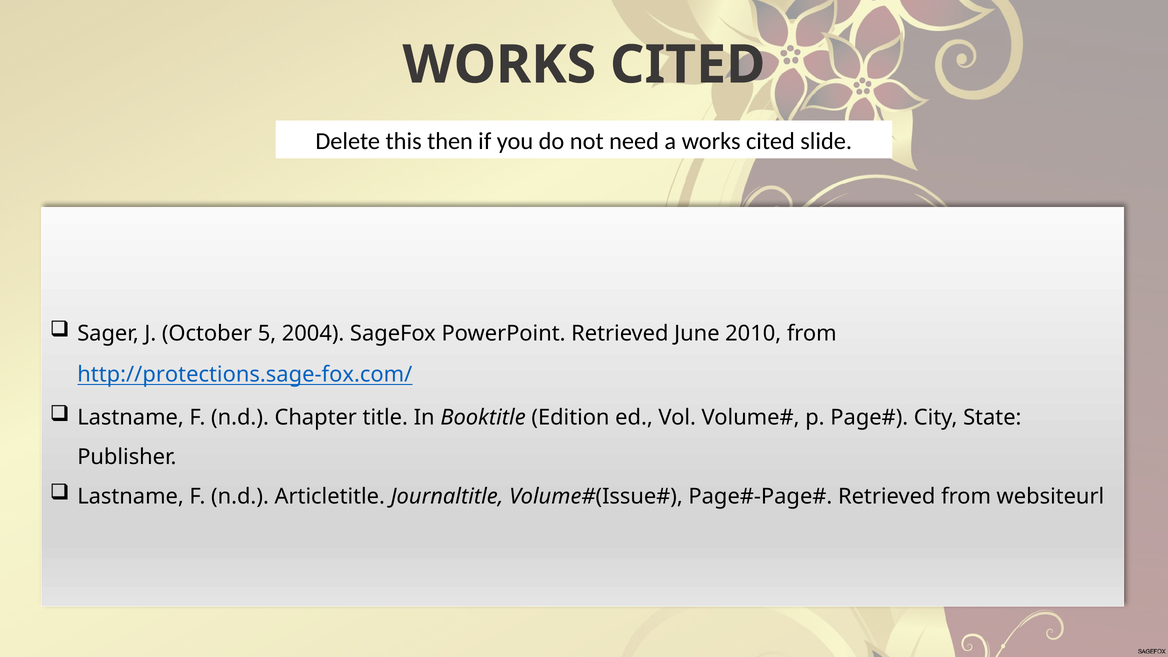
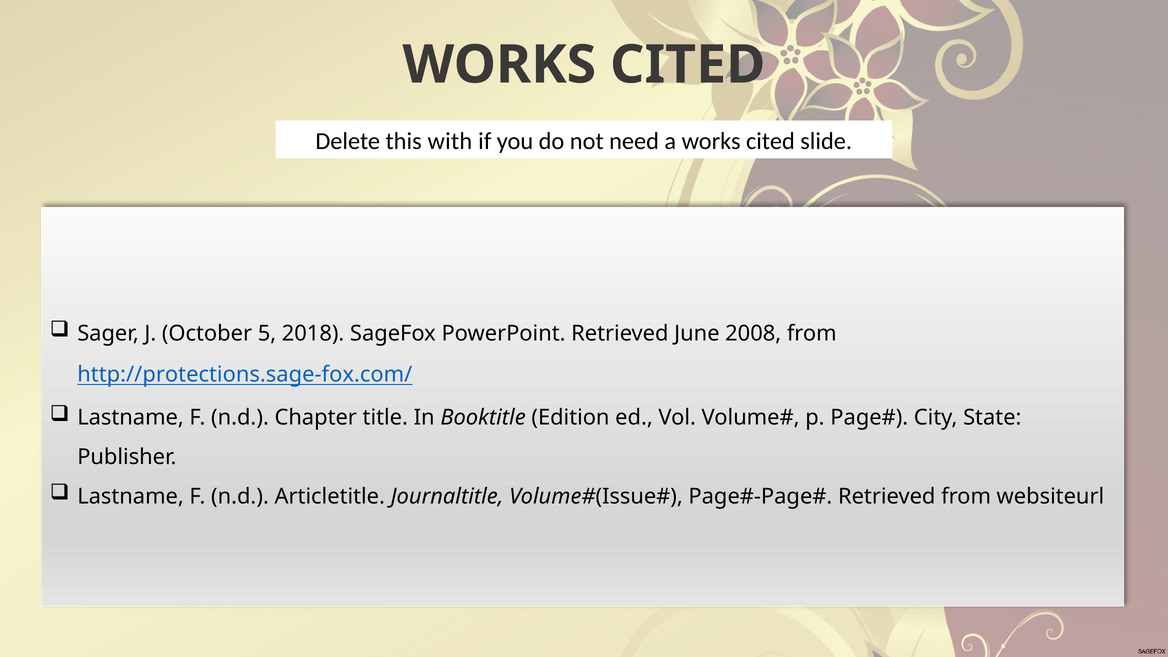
then: then -> with (450, 141)
2004: 2004 -> 2018 (313, 333)
2010: 2010 -> 2008 (753, 333)
